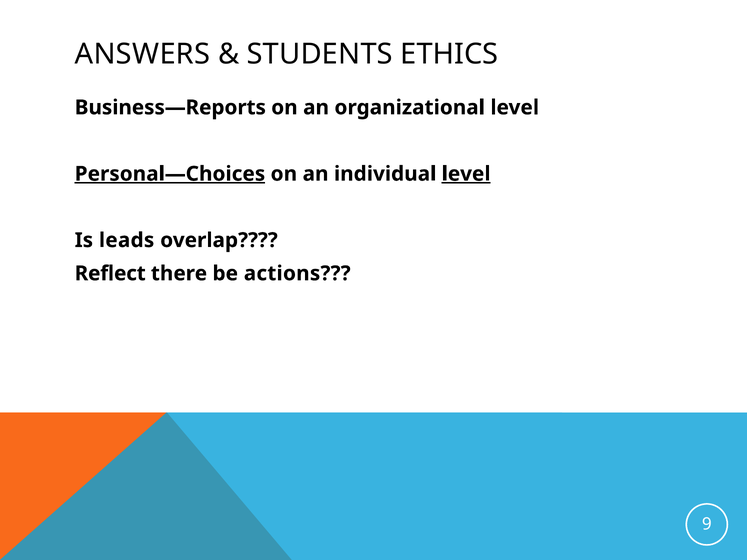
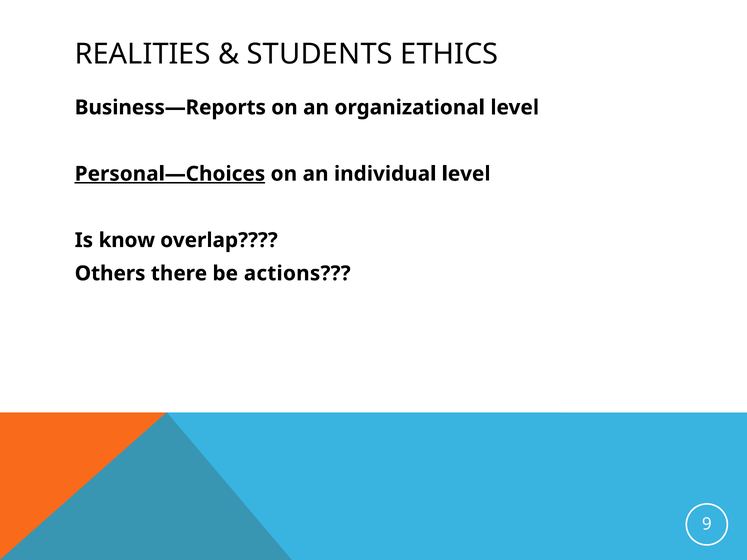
ANSWERS: ANSWERS -> REALITIES (143, 54)
level underline: present -> none (466, 174)
leads: leads -> know (127, 240)
Reflect: Reflect -> Others (110, 274)
